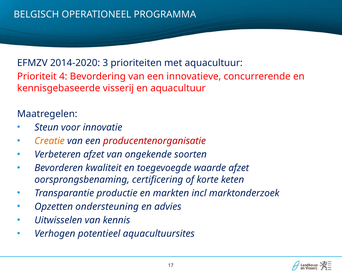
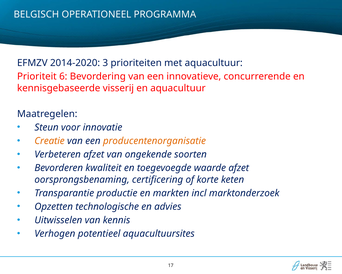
4: 4 -> 6 (63, 76)
producentenorganisatie colour: red -> orange (154, 141)
ondersteuning: ondersteuning -> technologische (107, 206)
